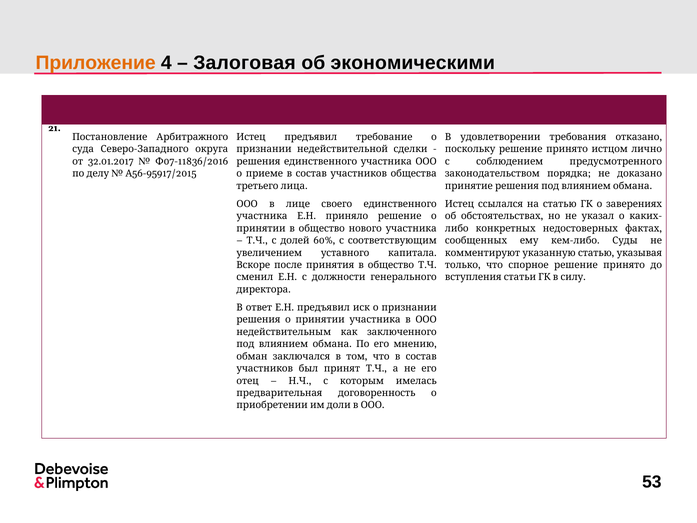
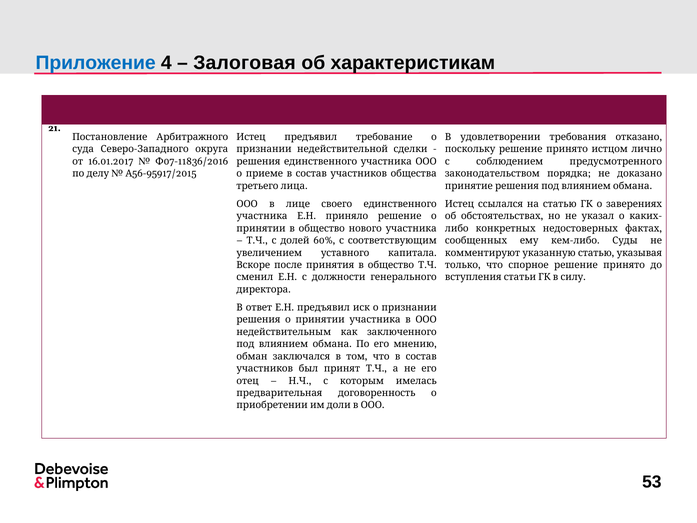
Приложение colour: orange -> blue (96, 63)
экономическими: экономическими -> характеристикам (413, 63)
32.01.2017: 32.01.2017 -> 16.01.2017 (111, 161)
